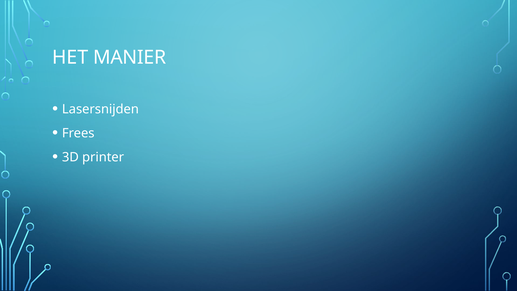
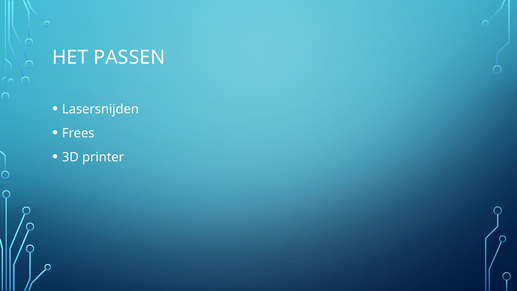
MANIER: MANIER -> PASSEN (129, 57)
